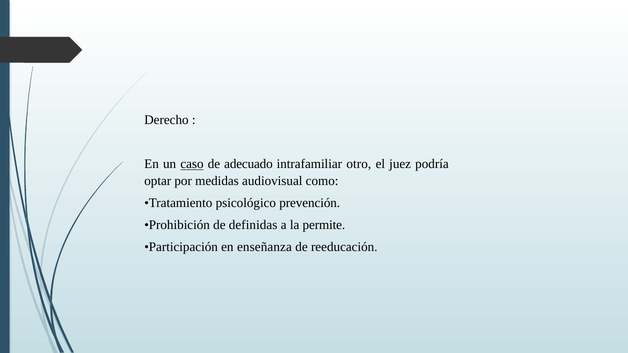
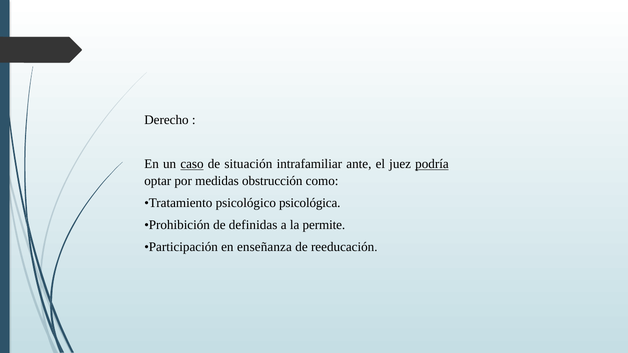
adecuado: adecuado -> situación (248, 164)
otro: otro -> ante (359, 164)
podría underline: none -> present (432, 164)
audiovisual: audiovisual -> obstrucción (272, 181)
prevención: prevención -> psicológica (310, 203)
